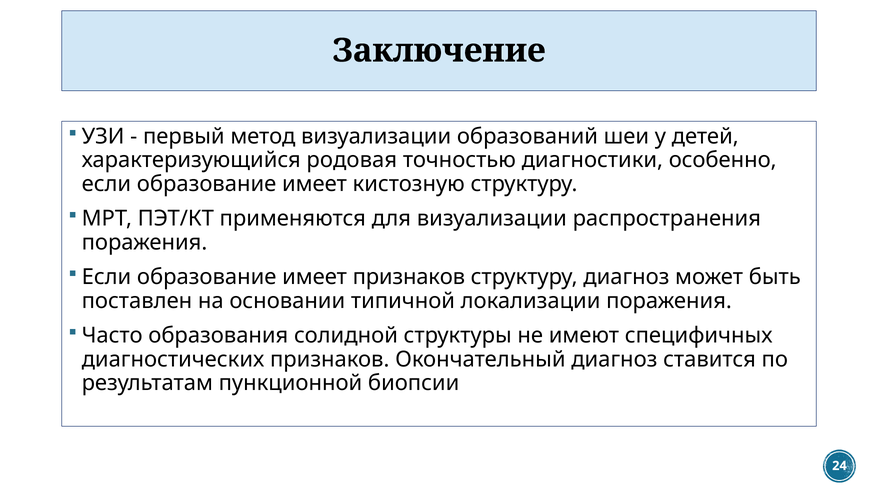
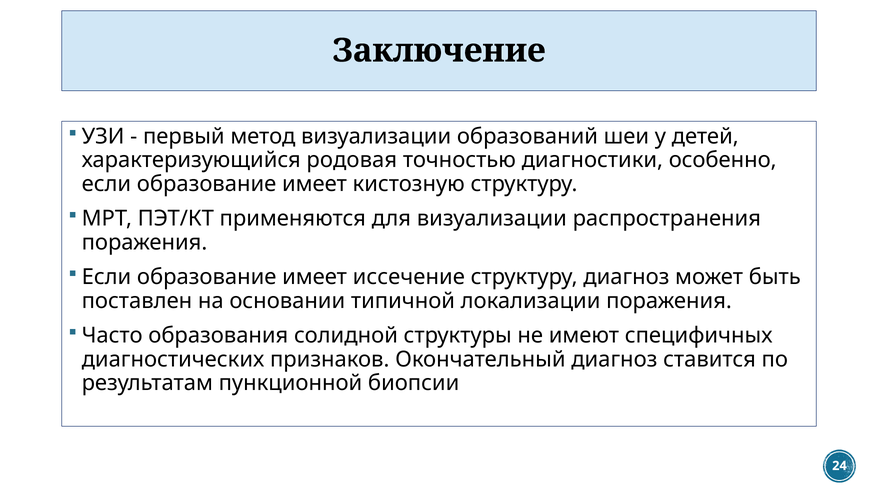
имеет признаков: признаков -> иссечение (409, 277)
